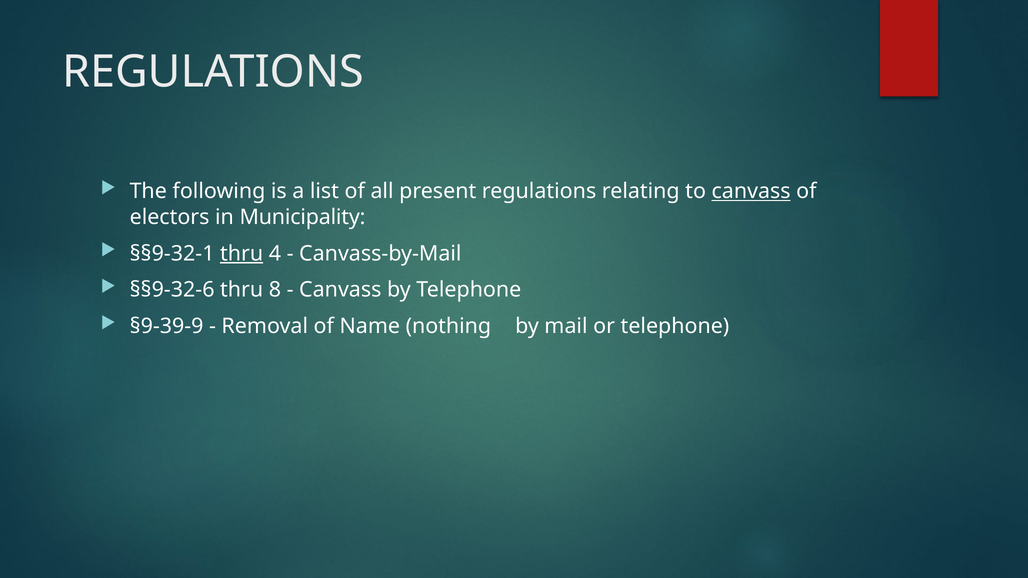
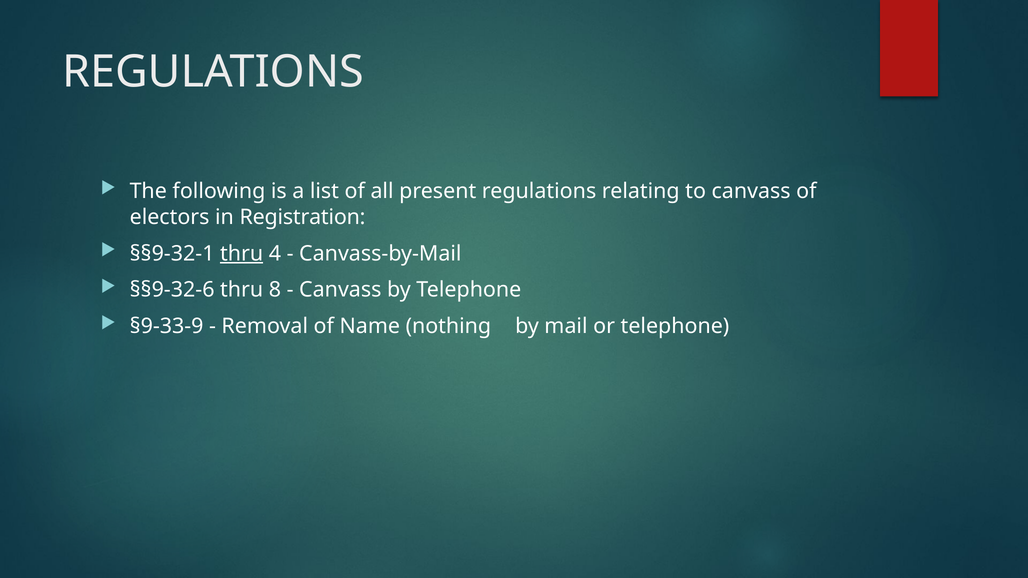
canvass underline: present -> none (751, 191)
Municipality: Municipality -> Registration (302, 217)
§9-39-9: §9-39-9 -> §9-33-9 (167, 326)
